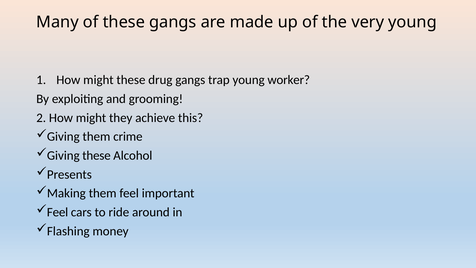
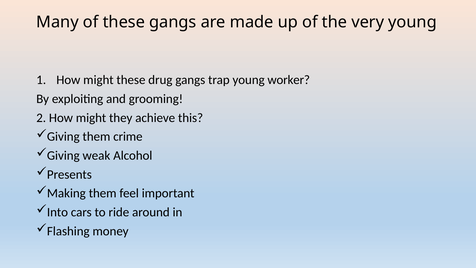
Giving these: these -> weak (96, 155)
Feel: Feel -> Into (57, 212)
